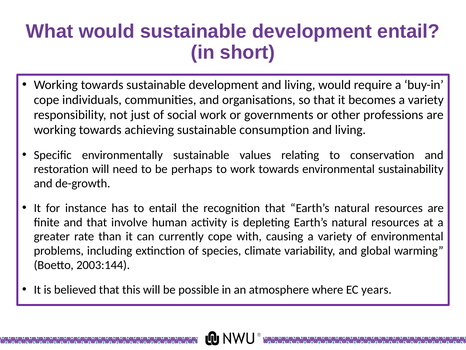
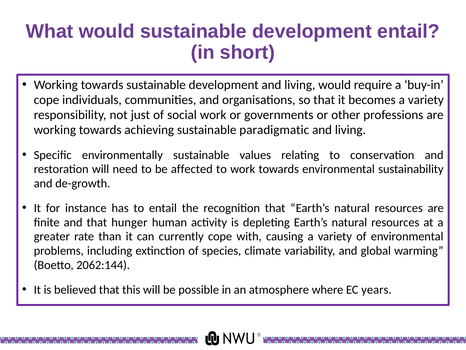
consumption: consumption -> paradigmatic (274, 130)
perhaps: perhaps -> affected (192, 169)
involve: involve -> hunger (129, 222)
2003:144: 2003:144 -> 2062:144 (103, 265)
